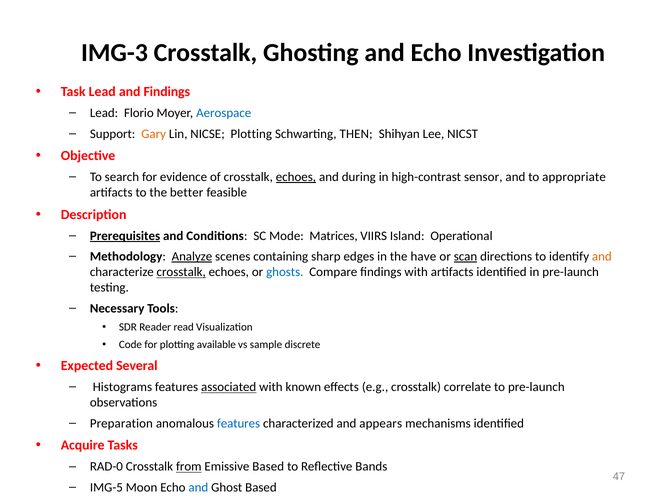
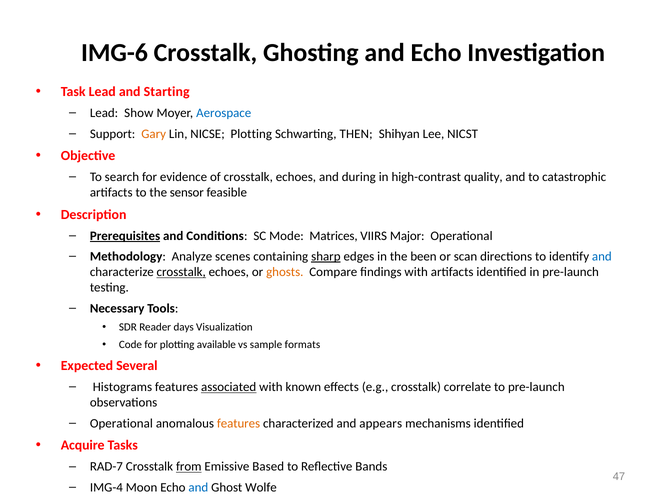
IMG-3: IMG-3 -> IMG-6 (114, 52)
and Findings: Findings -> Starting (167, 92)
Florio: Florio -> Show (139, 113)
echoes underline: present -> none (296, 177)
sensor: sensor -> quality (483, 177)
appropriate: appropriate -> catastrophic (574, 177)
better: better -> sensor (187, 192)
Island: Island -> Major (407, 236)
Analyze underline: present -> none (192, 256)
sharp underline: none -> present (326, 256)
have: have -> been (423, 256)
scan underline: present -> none (465, 256)
and colour: orange -> blue (602, 256)
ghosts colour: blue -> orange (285, 272)
read: read -> days (184, 327)
discrete: discrete -> formats (302, 345)
Preparation: Preparation -> Operational (121, 423)
features colour: blue -> orange (238, 423)
RAD-0: RAD-0 -> RAD-7 (106, 466)
IMG-5: IMG-5 -> IMG-4 (106, 487)
Ghost Based: Based -> Wolfe (261, 487)
